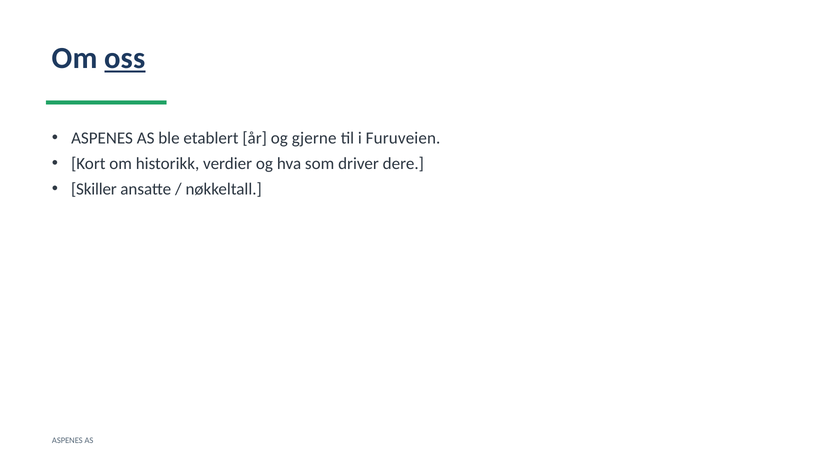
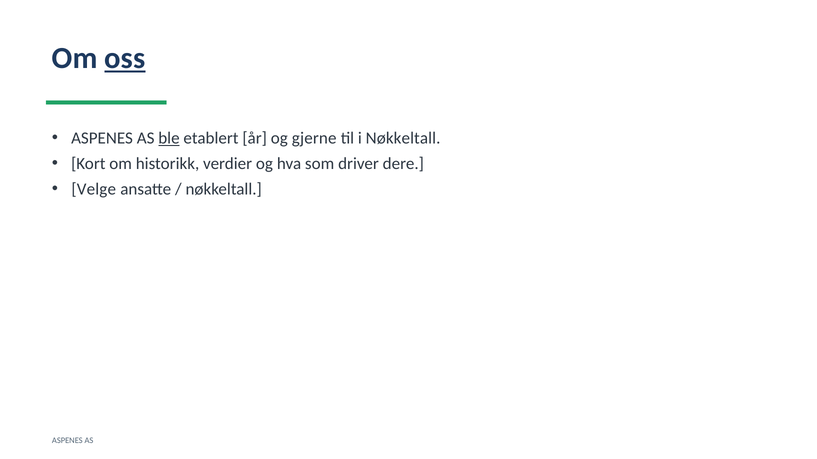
ble underline: none -> present (169, 138)
i Furuveien: Furuveien -> Nøkkeltall (403, 138)
Skiller: Skiller -> Velge (94, 189)
